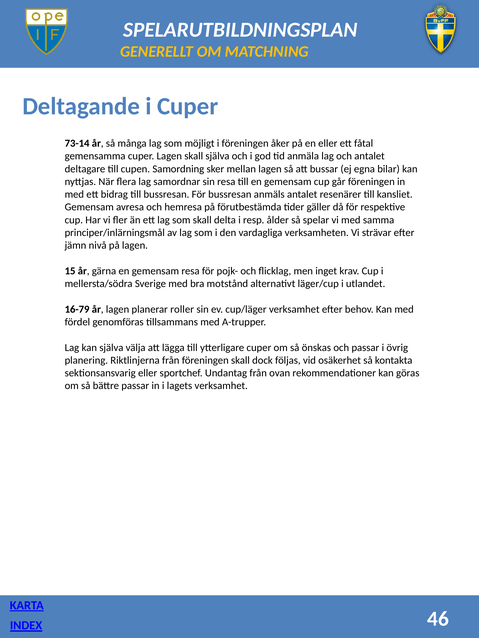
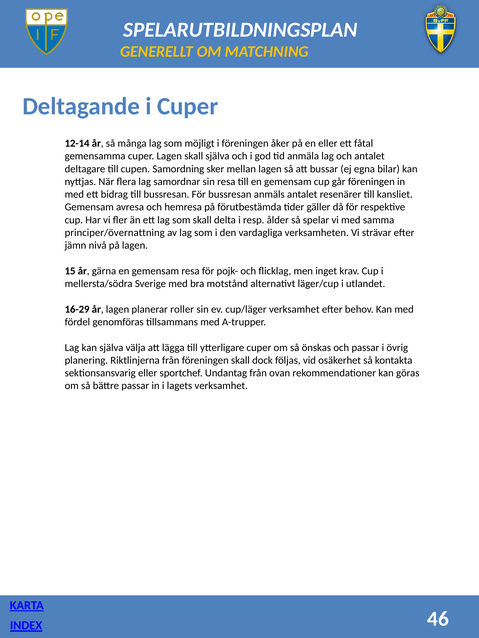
73-14: 73-14 -> 12-14 (77, 143)
principer/inlärningsmål: principer/inlärningsmål -> principer/övernattning (115, 233)
16-79: 16-79 -> 16-29 (77, 310)
